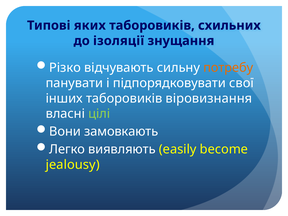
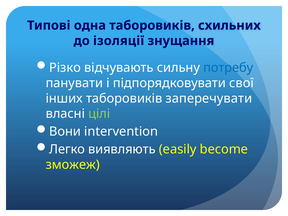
яких: яких -> одна (90, 25)
потребу colour: orange -> blue (228, 68)
віровизнання: віровизнання -> заперечувати (209, 98)
замовкають: замовкають -> intervention (121, 132)
jealousy: jealousy -> зможеж (73, 165)
